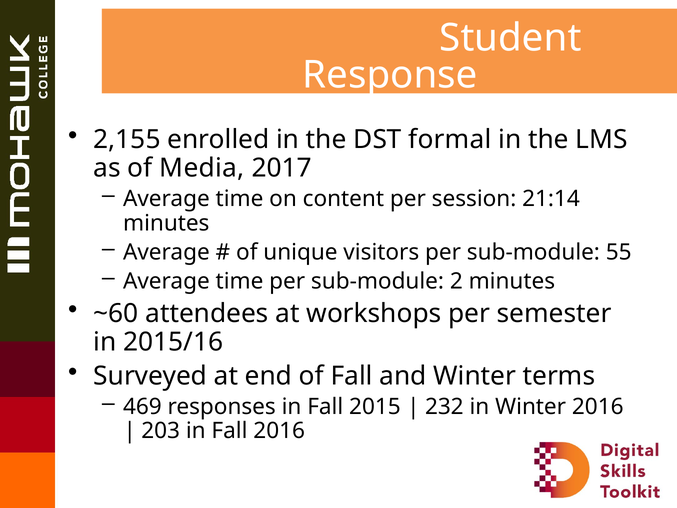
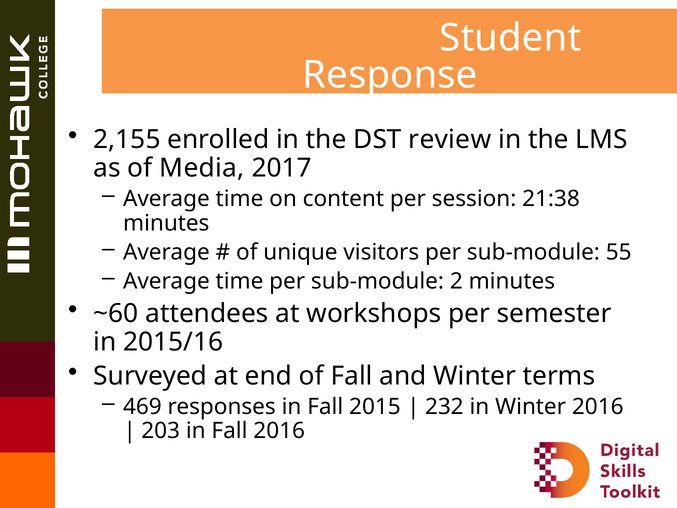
formal: formal -> review (450, 140)
21:14: 21:14 -> 21:38 (551, 199)
